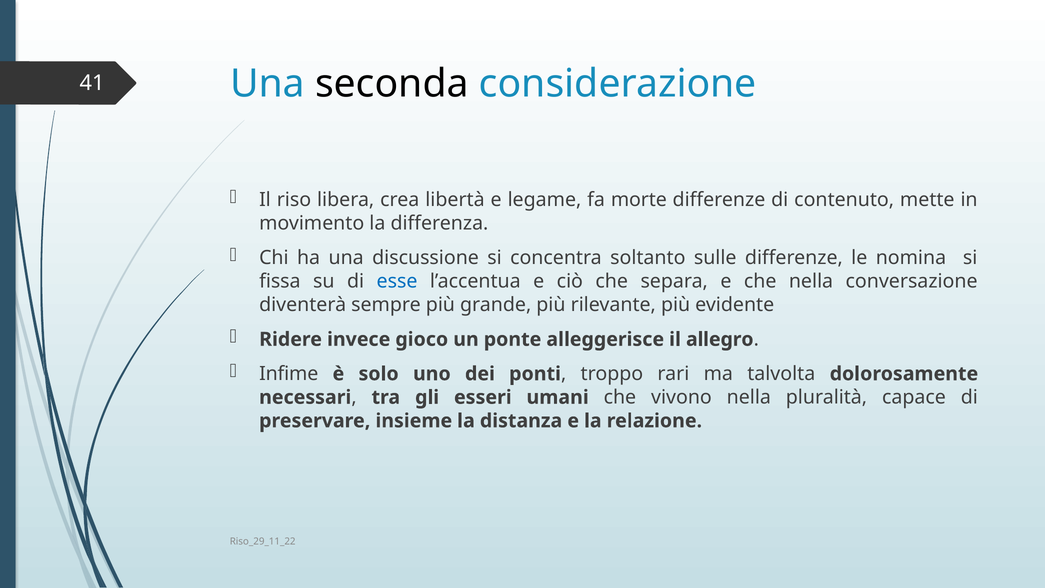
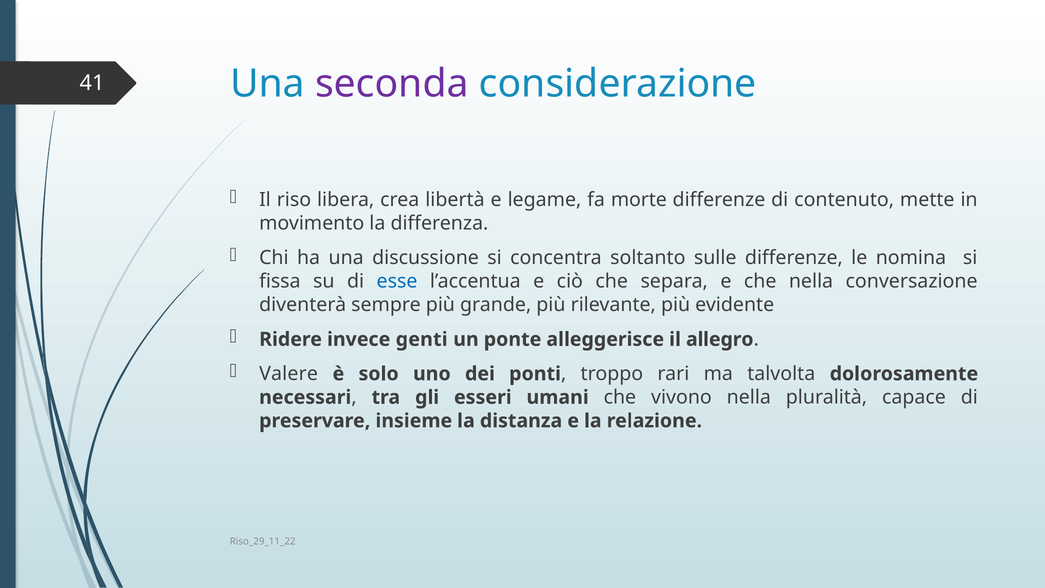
seconda colour: black -> purple (392, 84)
gioco: gioco -> genti (422, 339)
Infime: Infime -> Valere (289, 374)
